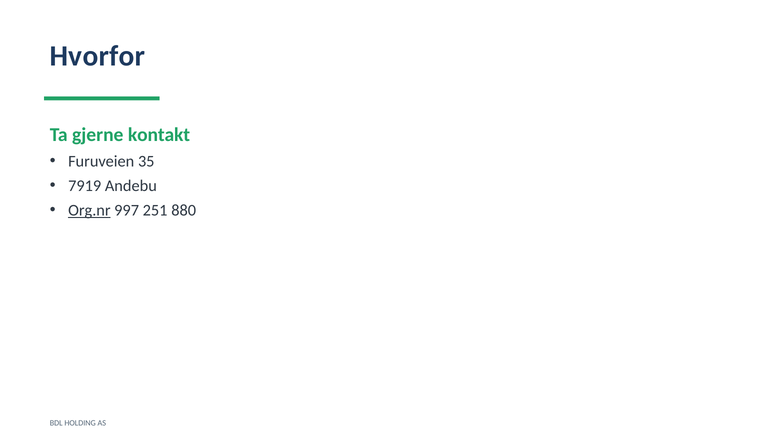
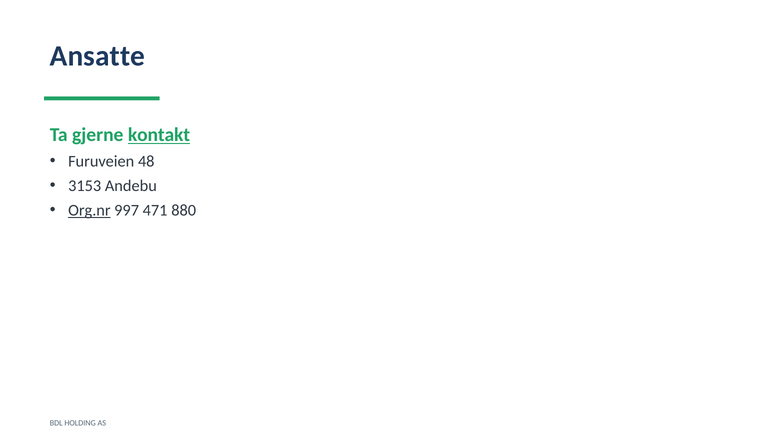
Hvorfor: Hvorfor -> Ansatte (97, 56)
kontakt underline: none -> present (159, 135)
35: 35 -> 48 (146, 161)
7919: 7919 -> 3153 (85, 185)
251: 251 -> 471 (155, 210)
